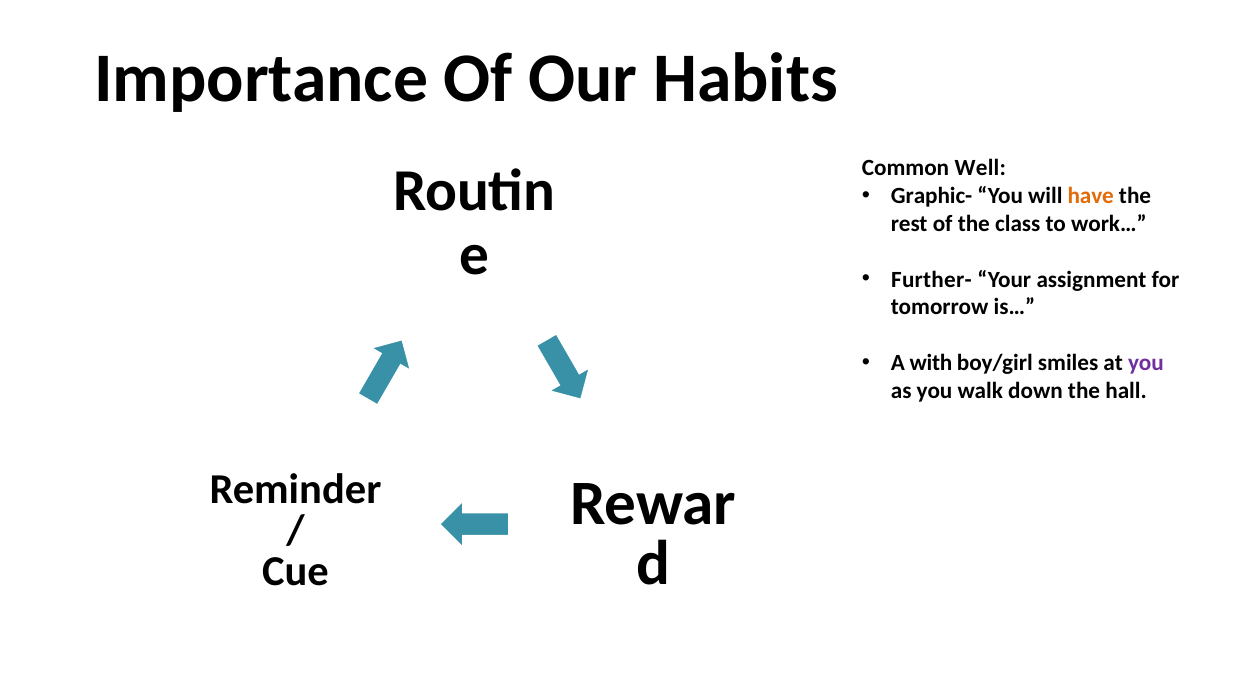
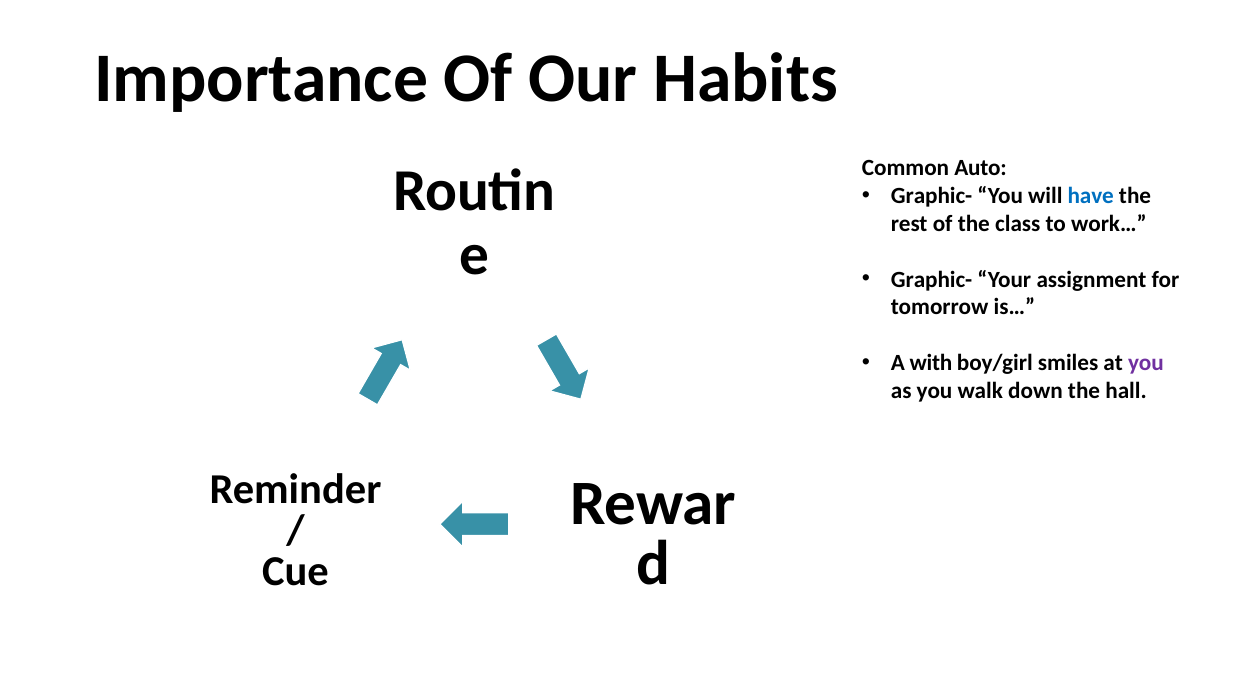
Well: Well -> Auto (981, 168)
have colour: orange -> blue (1091, 196)
Further-: Further- -> Graphic- (932, 280)
